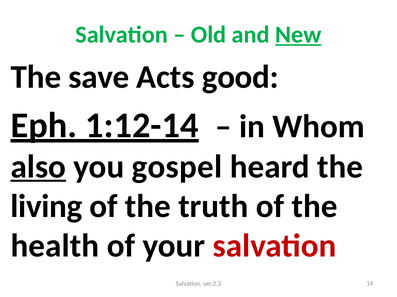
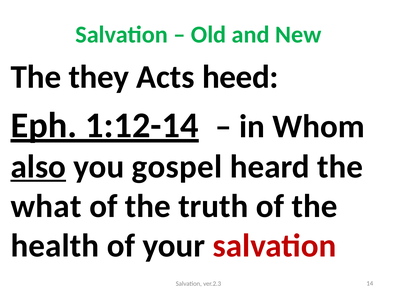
New underline: present -> none (298, 35)
save: save -> they (99, 77)
good: good -> heed (240, 77)
living: living -> what (46, 207)
